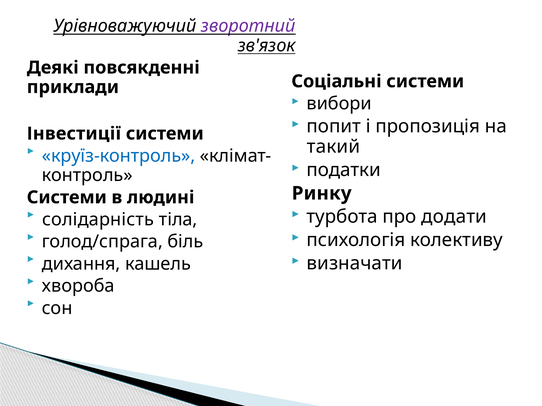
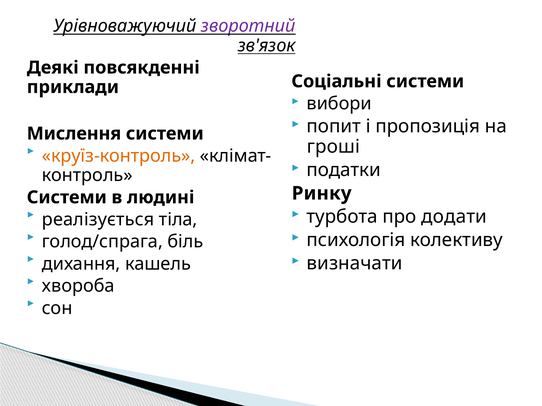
Інвестиції: Інвестиції -> Мислення (74, 134)
такий: такий -> гроші (334, 147)
круїз-контроль colour: blue -> orange (119, 156)
солідарність: солідарність -> реалізується (98, 220)
